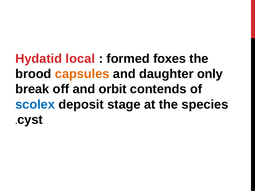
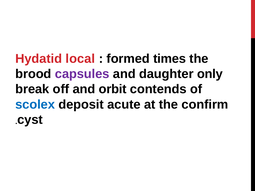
foxes: foxes -> times (170, 59)
capsules colour: orange -> purple (82, 74)
stage: stage -> acute (124, 105)
species: species -> confirm (205, 105)
